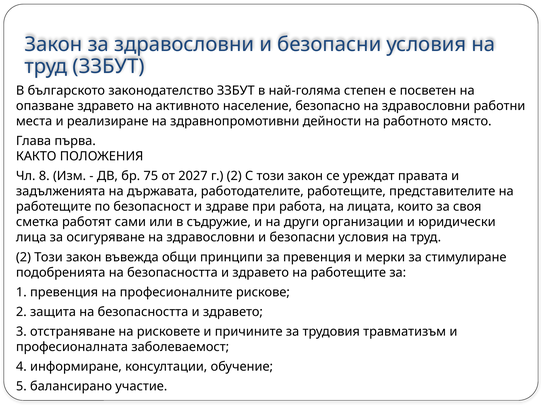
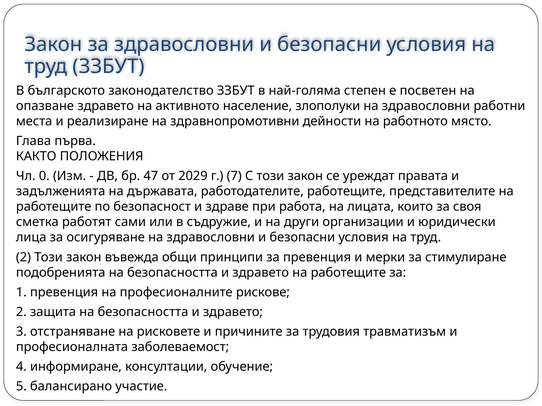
безопасно: безопасно -> злополуки (328, 106)
8: 8 -> 0 (44, 176)
75: 75 -> 47 (151, 176)
2027: 2027 -> 2029 (193, 176)
г 2: 2 -> 7 (234, 176)
